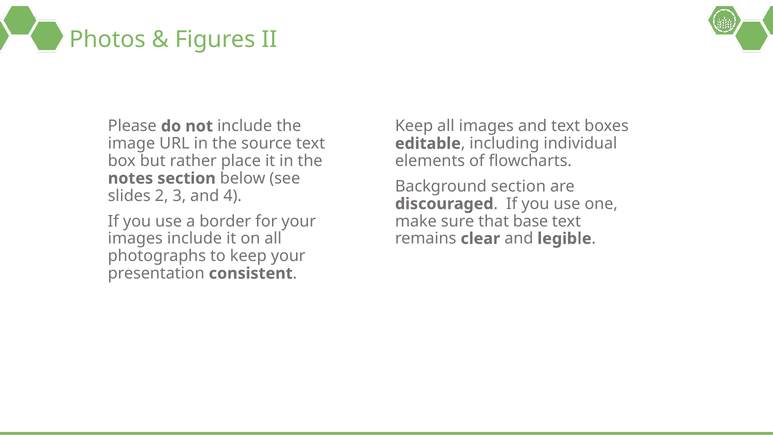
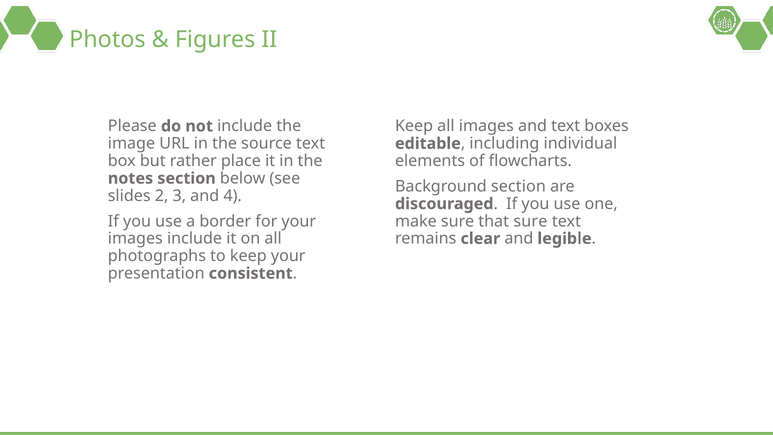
that base: base -> sure (530, 221)
